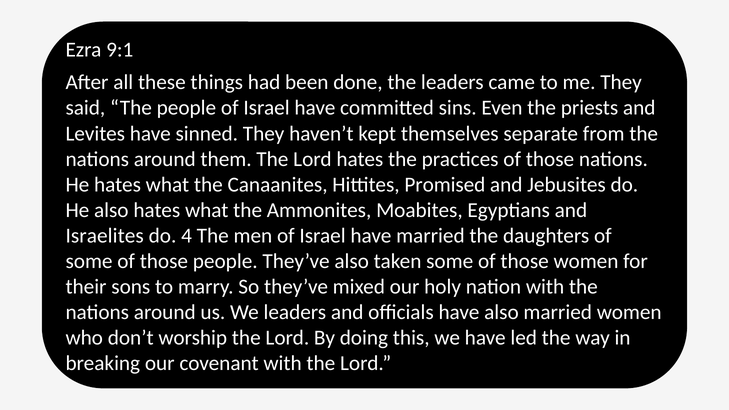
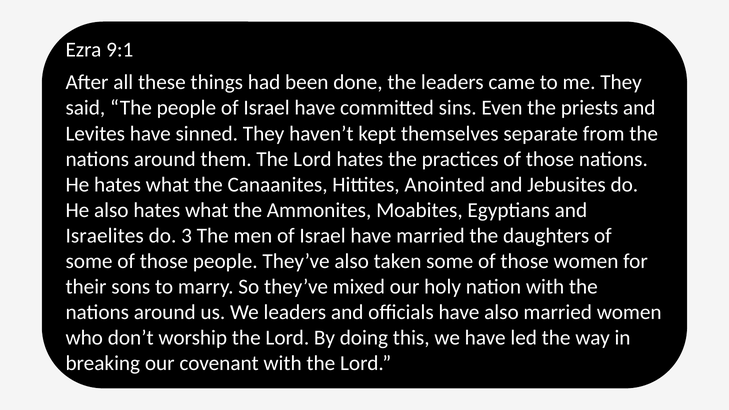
Promised: Promised -> Anointed (445, 185)
4: 4 -> 3 (187, 236)
